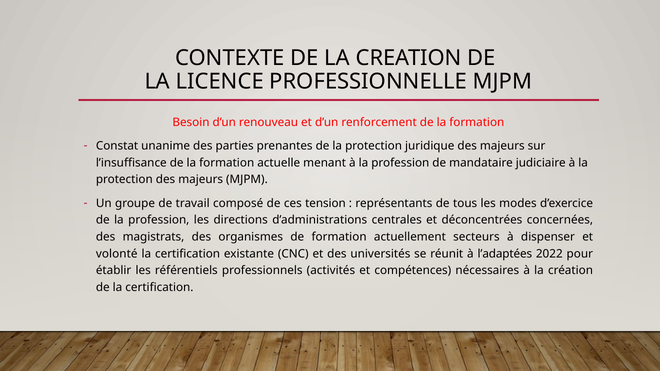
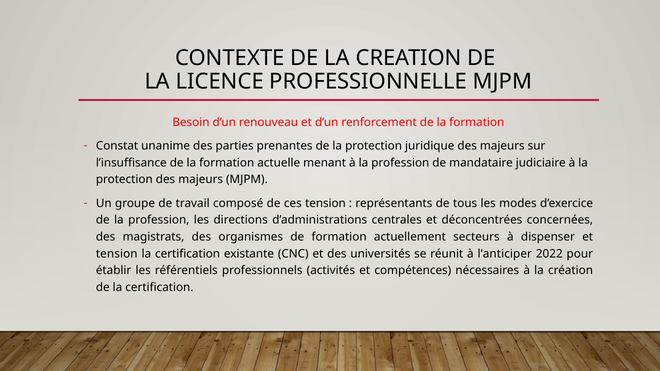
volonté: volonté -> tension (117, 254)
l’adaptées: l’adaptées -> l’anticiper (505, 254)
